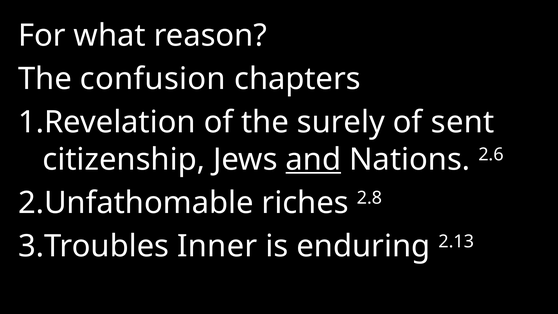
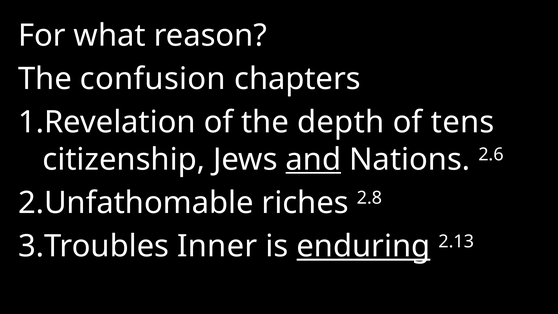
surely: surely -> depth (341, 122)
sent: sent -> tens (463, 122)
enduring underline: none -> present (363, 246)
